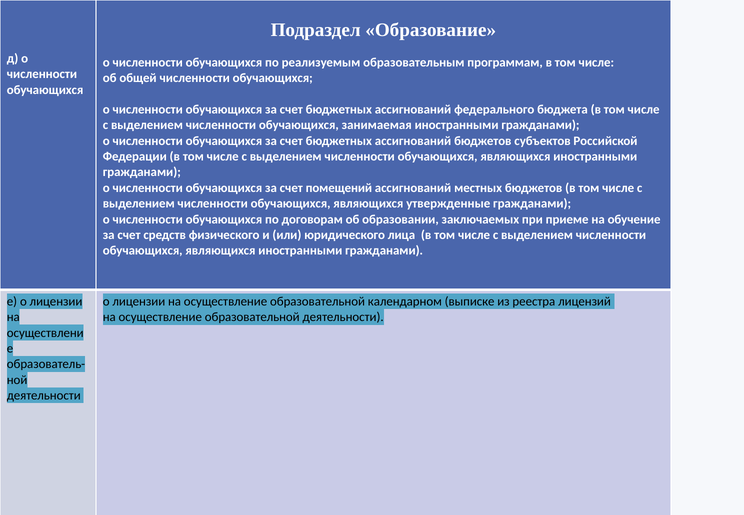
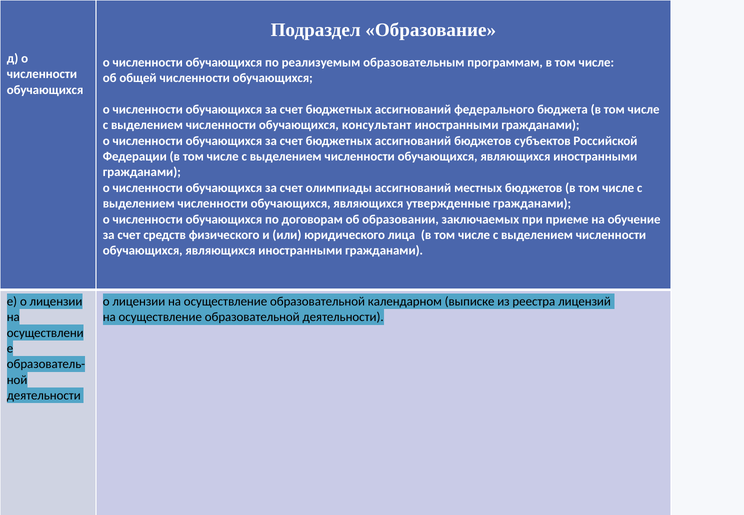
занимаемая: занимаемая -> консультант (377, 125)
помещений: помещений -> олимпиады (339, 188)
